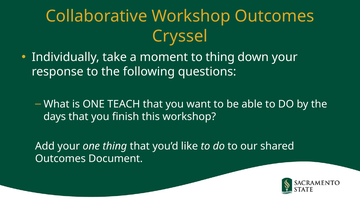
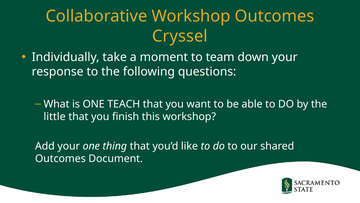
to thing: thing -> team (220, 57)
days: days -> little (55, 116)
